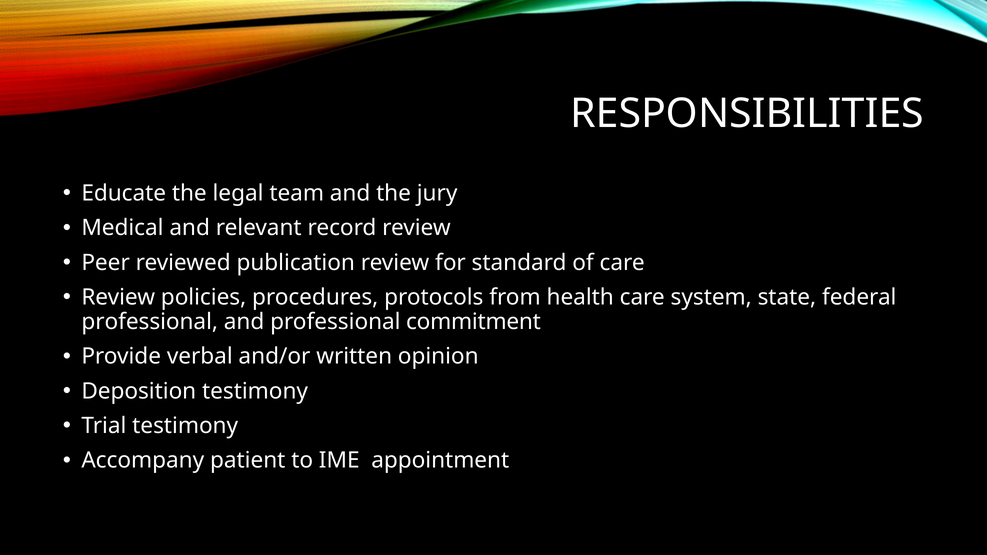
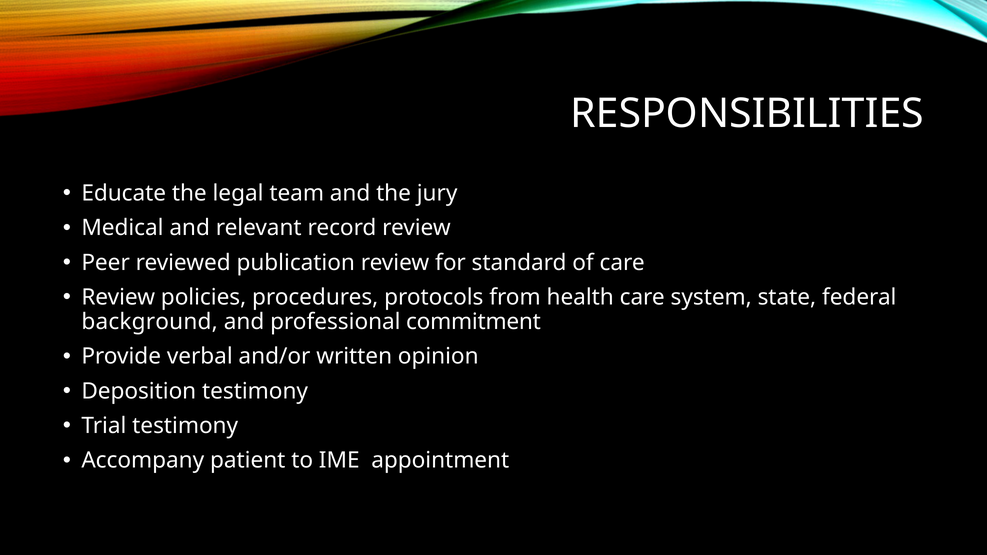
professional: professional -> background (150, 322)
